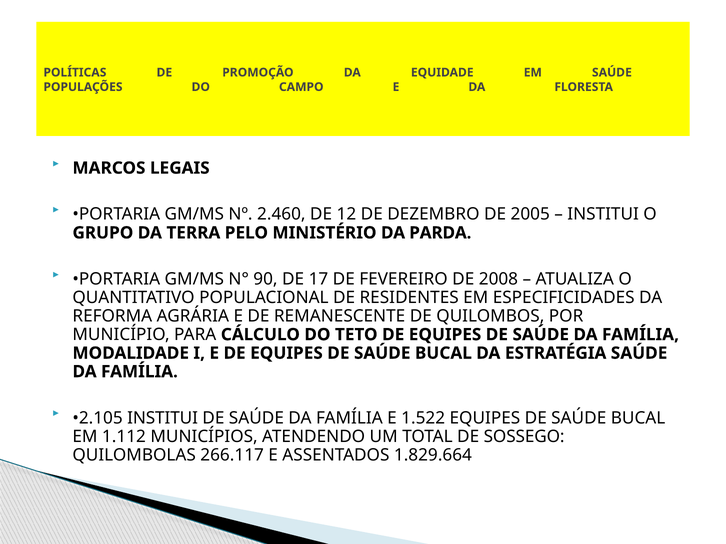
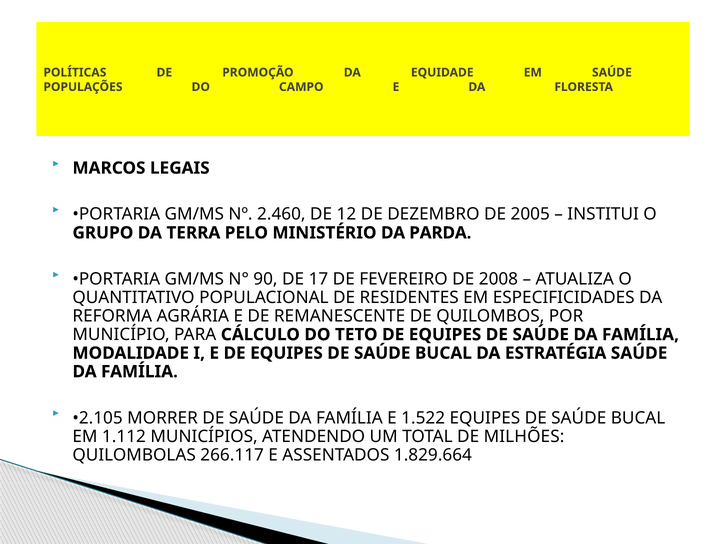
•2.105 INSTITUI: INSTITUI -> MORRER (162, 418)
SOSSEGO: SOSSEGO -> MILHÕES (524, 437)
